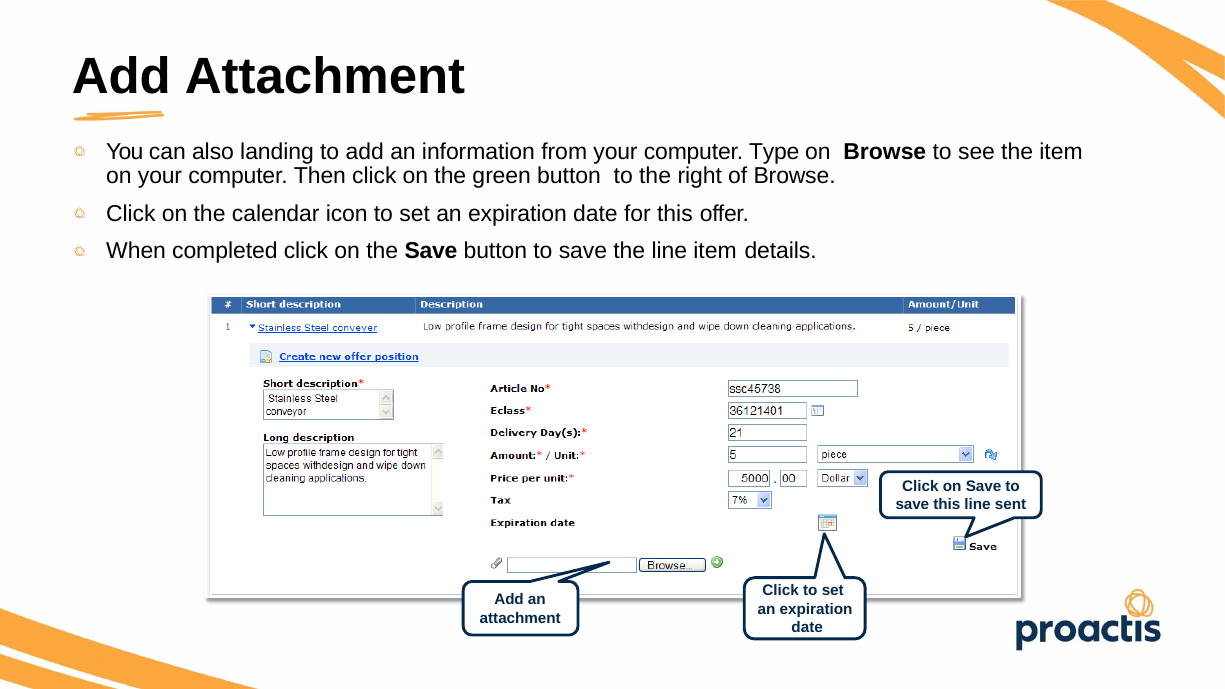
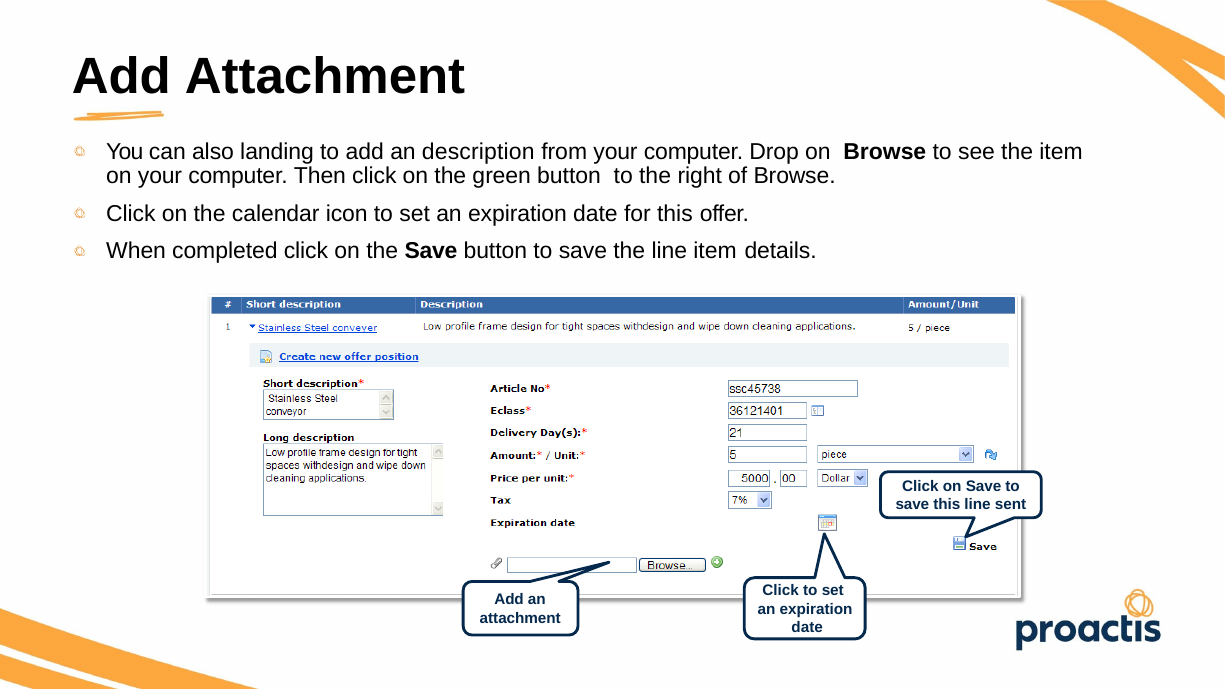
information: information -> description (478, 151)
Type: Type -> Drop (774, 151)
